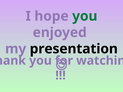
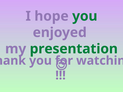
presentation colour: black -> green (74, 49)
